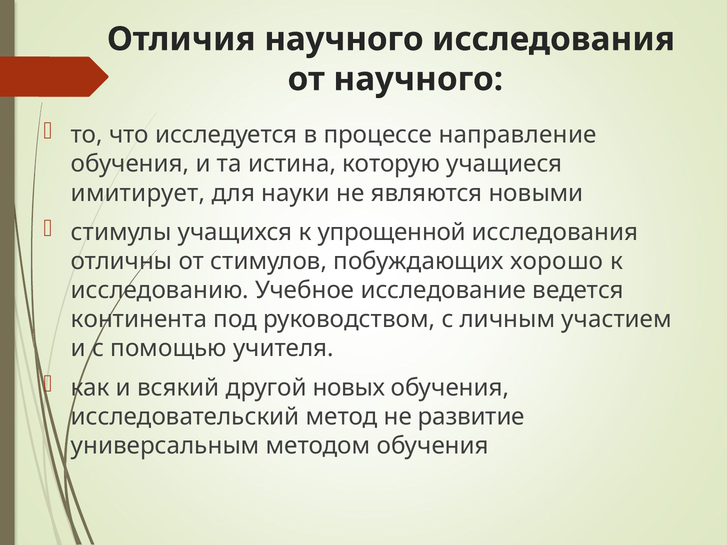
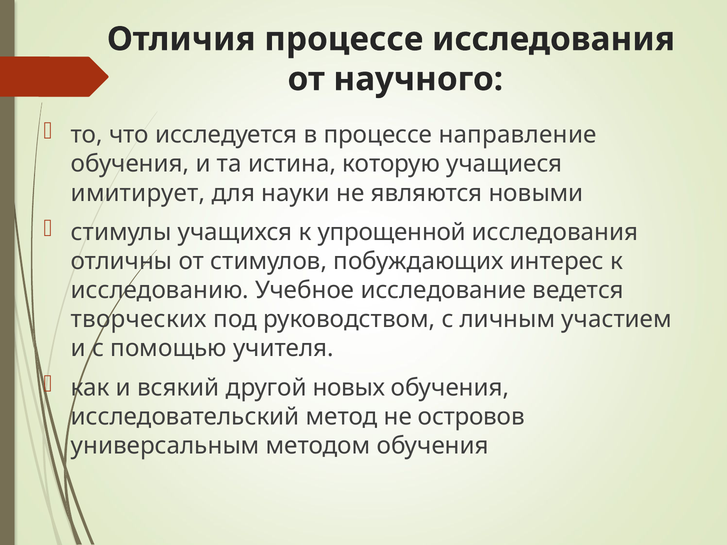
Отличия научного: научного -> процессе (344, 39)
хорошо: хорошо -> интерес (557, 261)
континента: континента -> творческих (139, 320)
развитие: развитие -> островов (471, 417)
